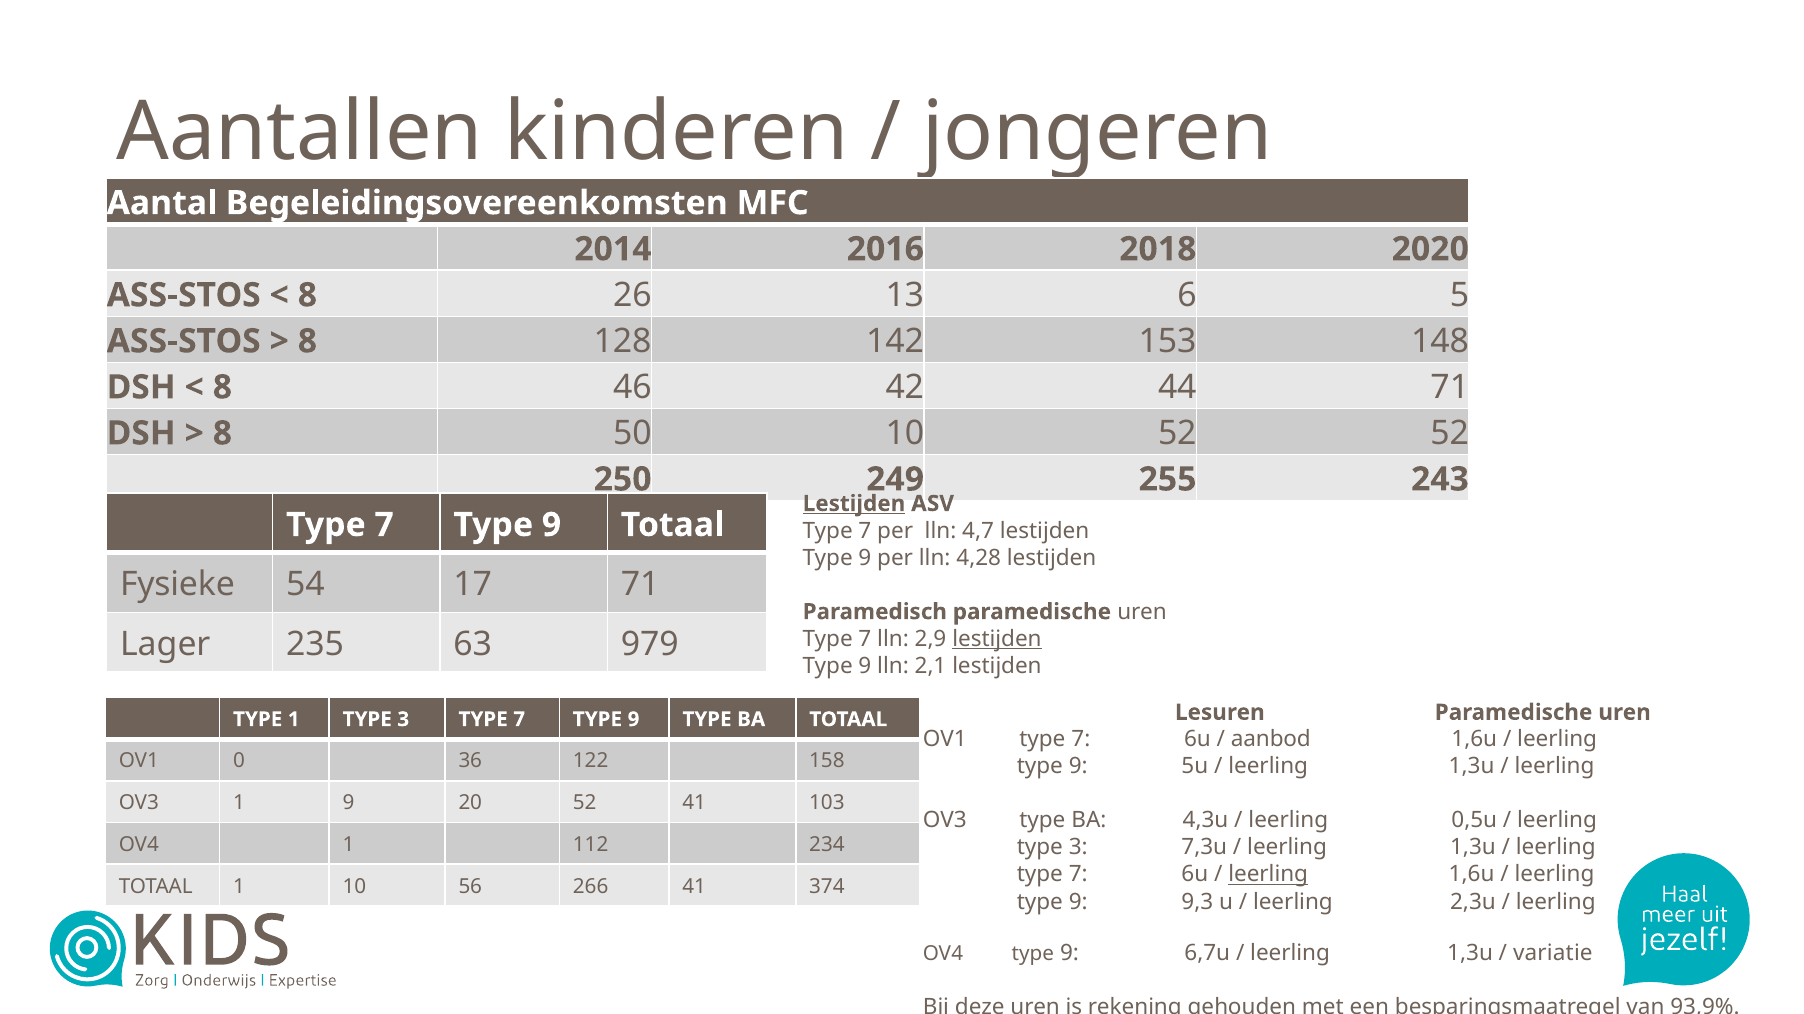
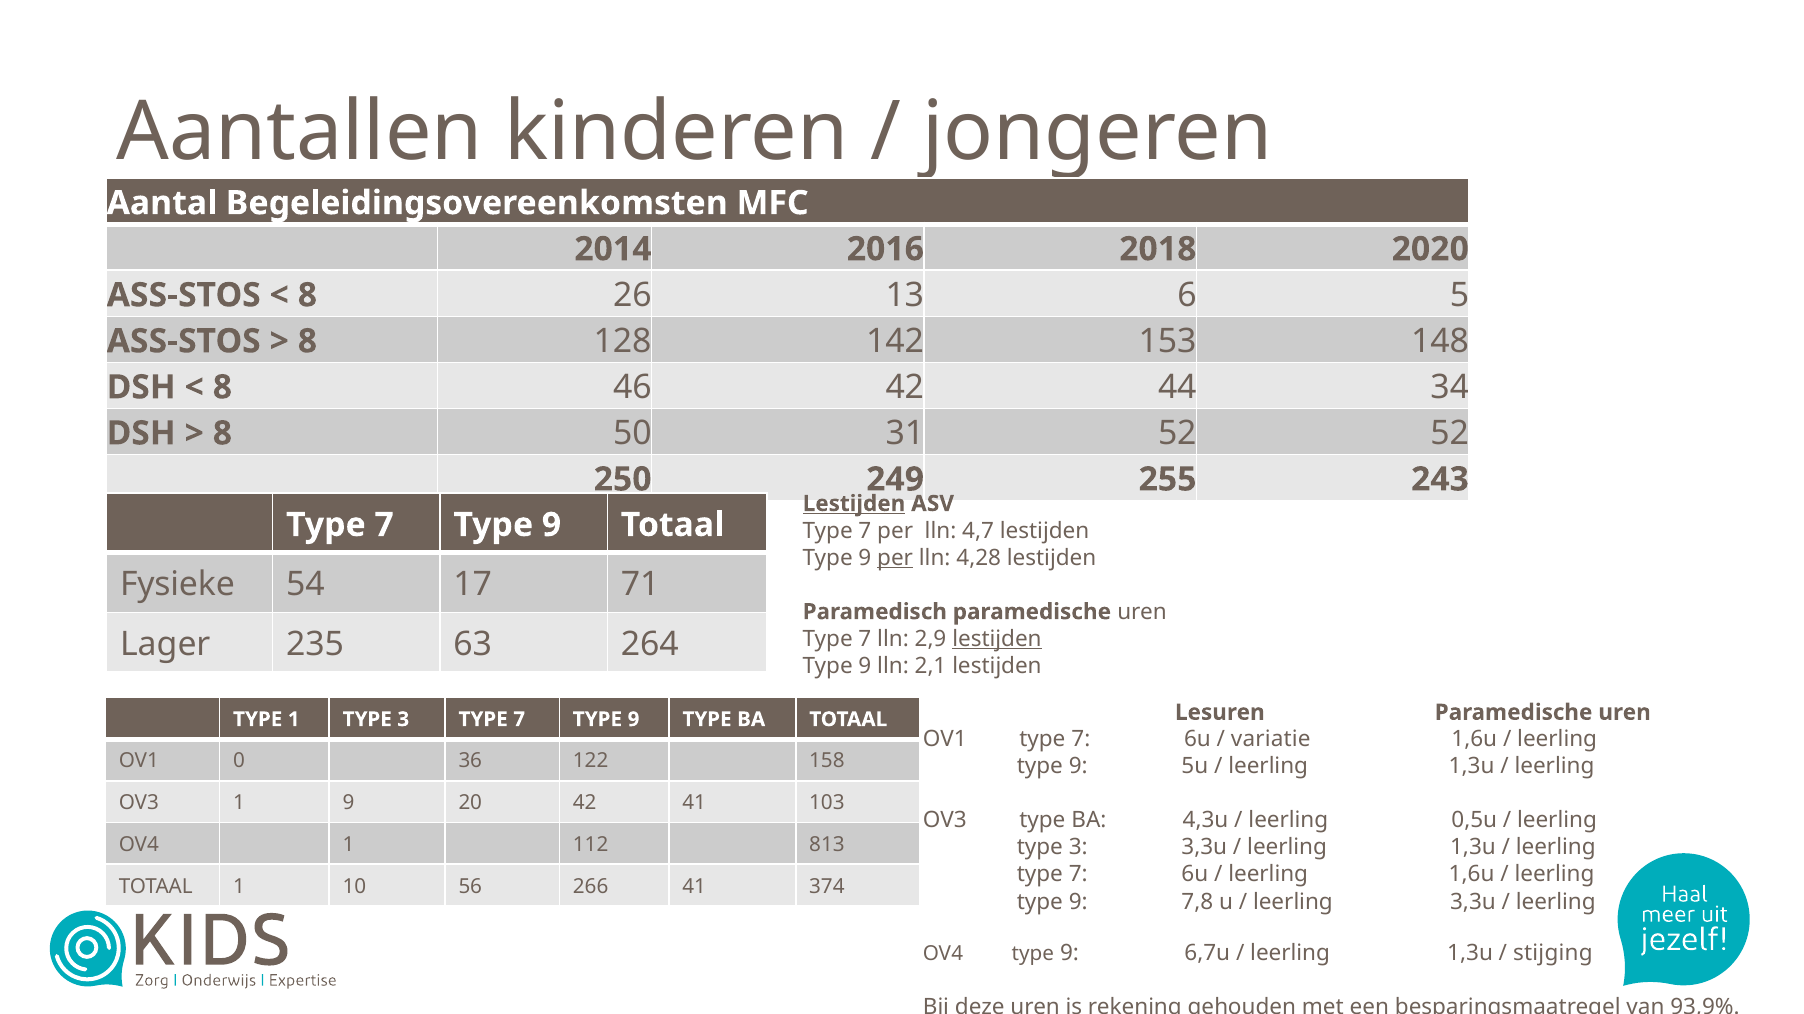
44 71: 71 -> 34 (1450, 388)
50 10: 10 -> 31 (905, 434)
per underline: none -> present (895, 558)
979: 979 -> 264 (650, 644)
aanbod: aanbod -> variatie (1271, 740)
20 52: 52 -> 42 (585, 803)
234: 234 -> 813 (827, 845)
3 7,3u: 7,3u -> 3,3u (1204, 848)
leerling underline: present -> none (1268, 875)
9,3: 9,3 -> 7,8 (1197, 902)
leerling 2,3u: 2,3u -> 3,3u (1473, 902)
variatie: variatie -> stijging (1553, 954)
